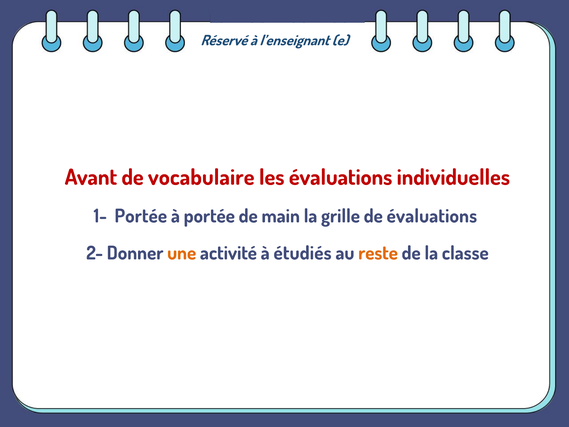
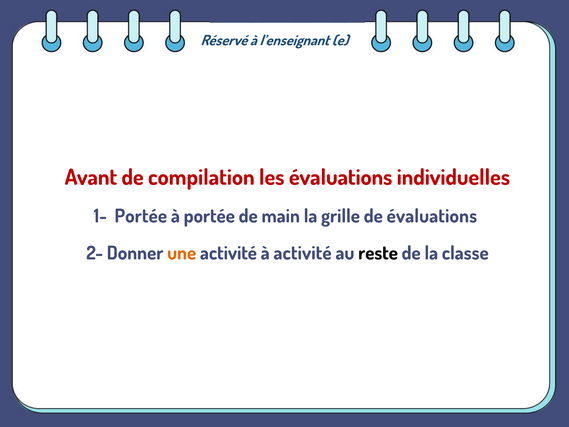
vocabulaire: vocabulaire -> compilation (201, 177)
à étudiés: étudiés -> activité (303, 253)
reste colour: orange -> black (378, 253)
